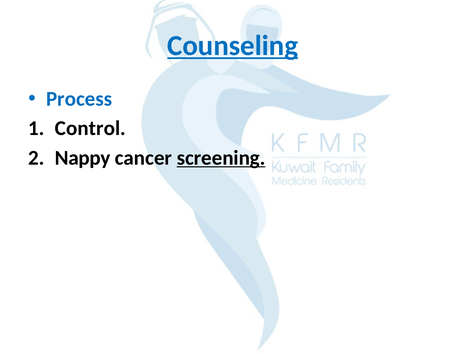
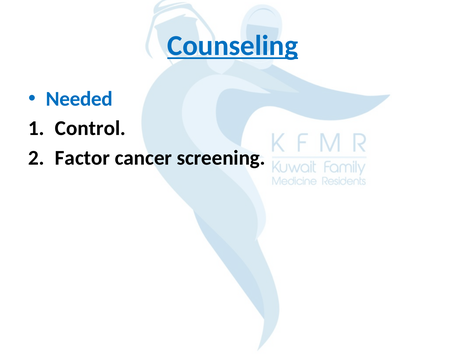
Process: Process -> Needed (79, 99)
Nappy: Nappy -> Factor (82, 158)
screening underline: present -> none (221, 158)
